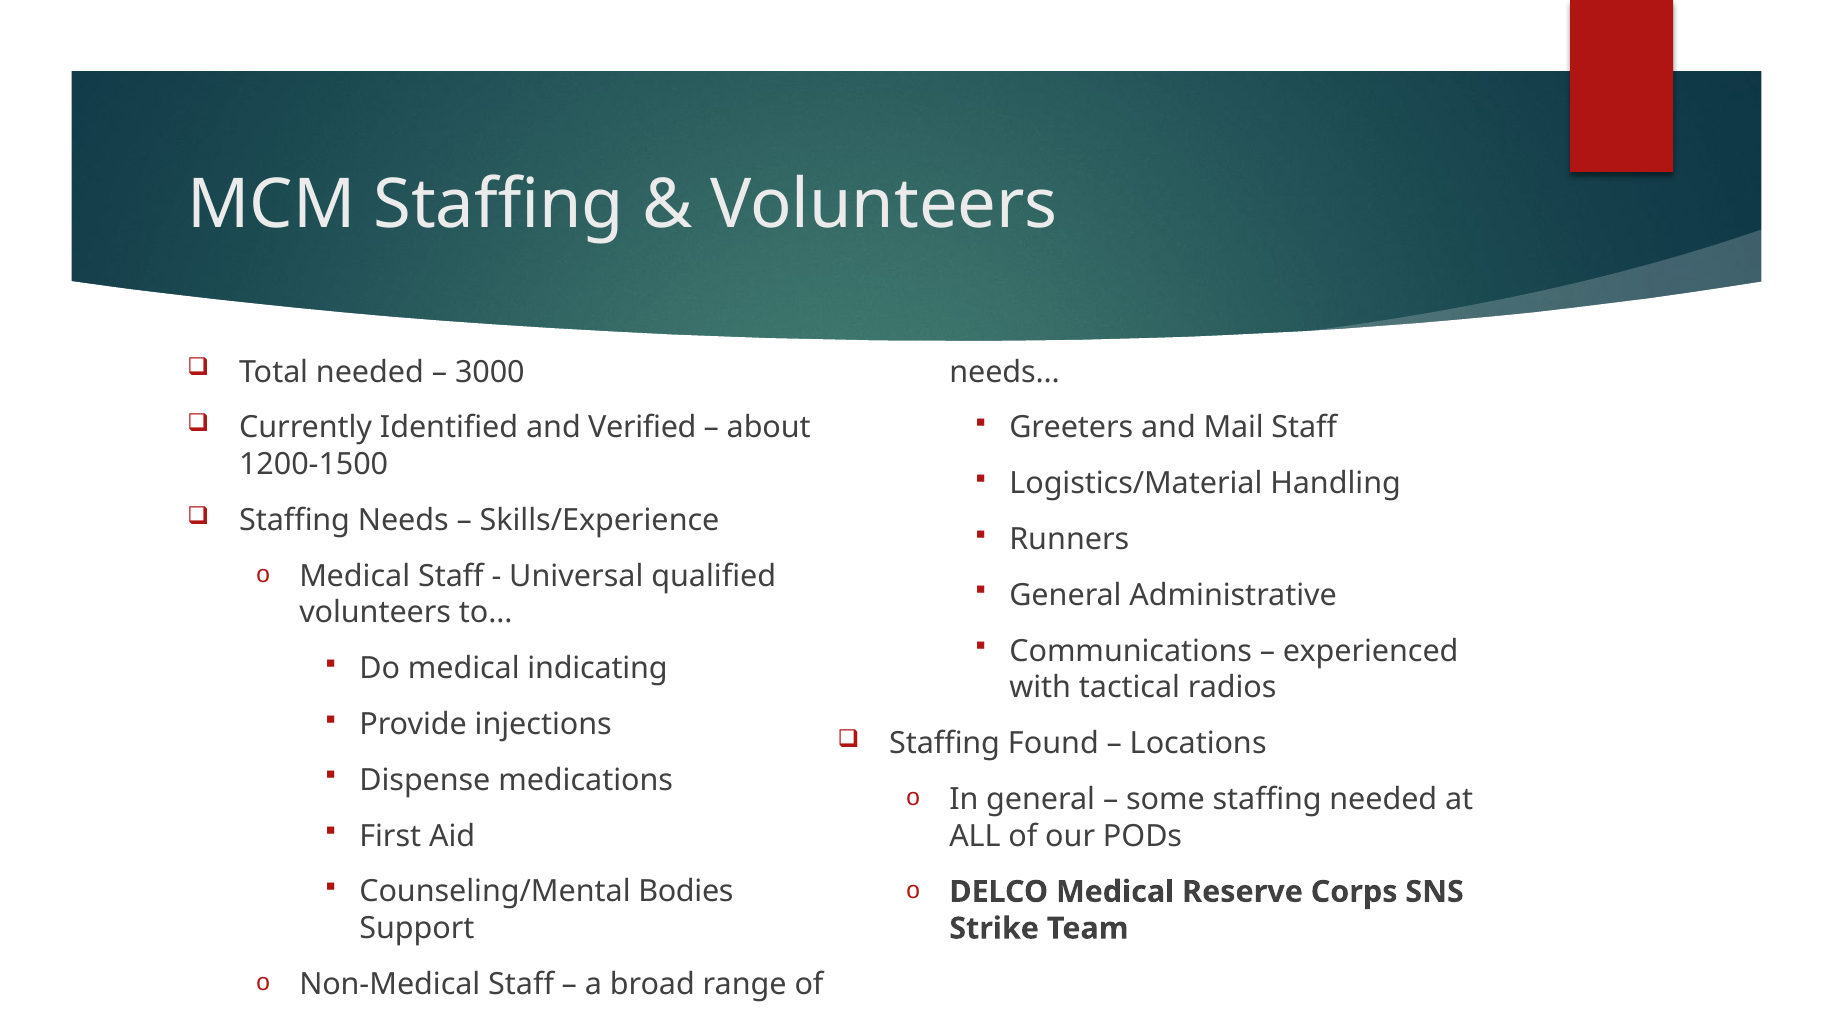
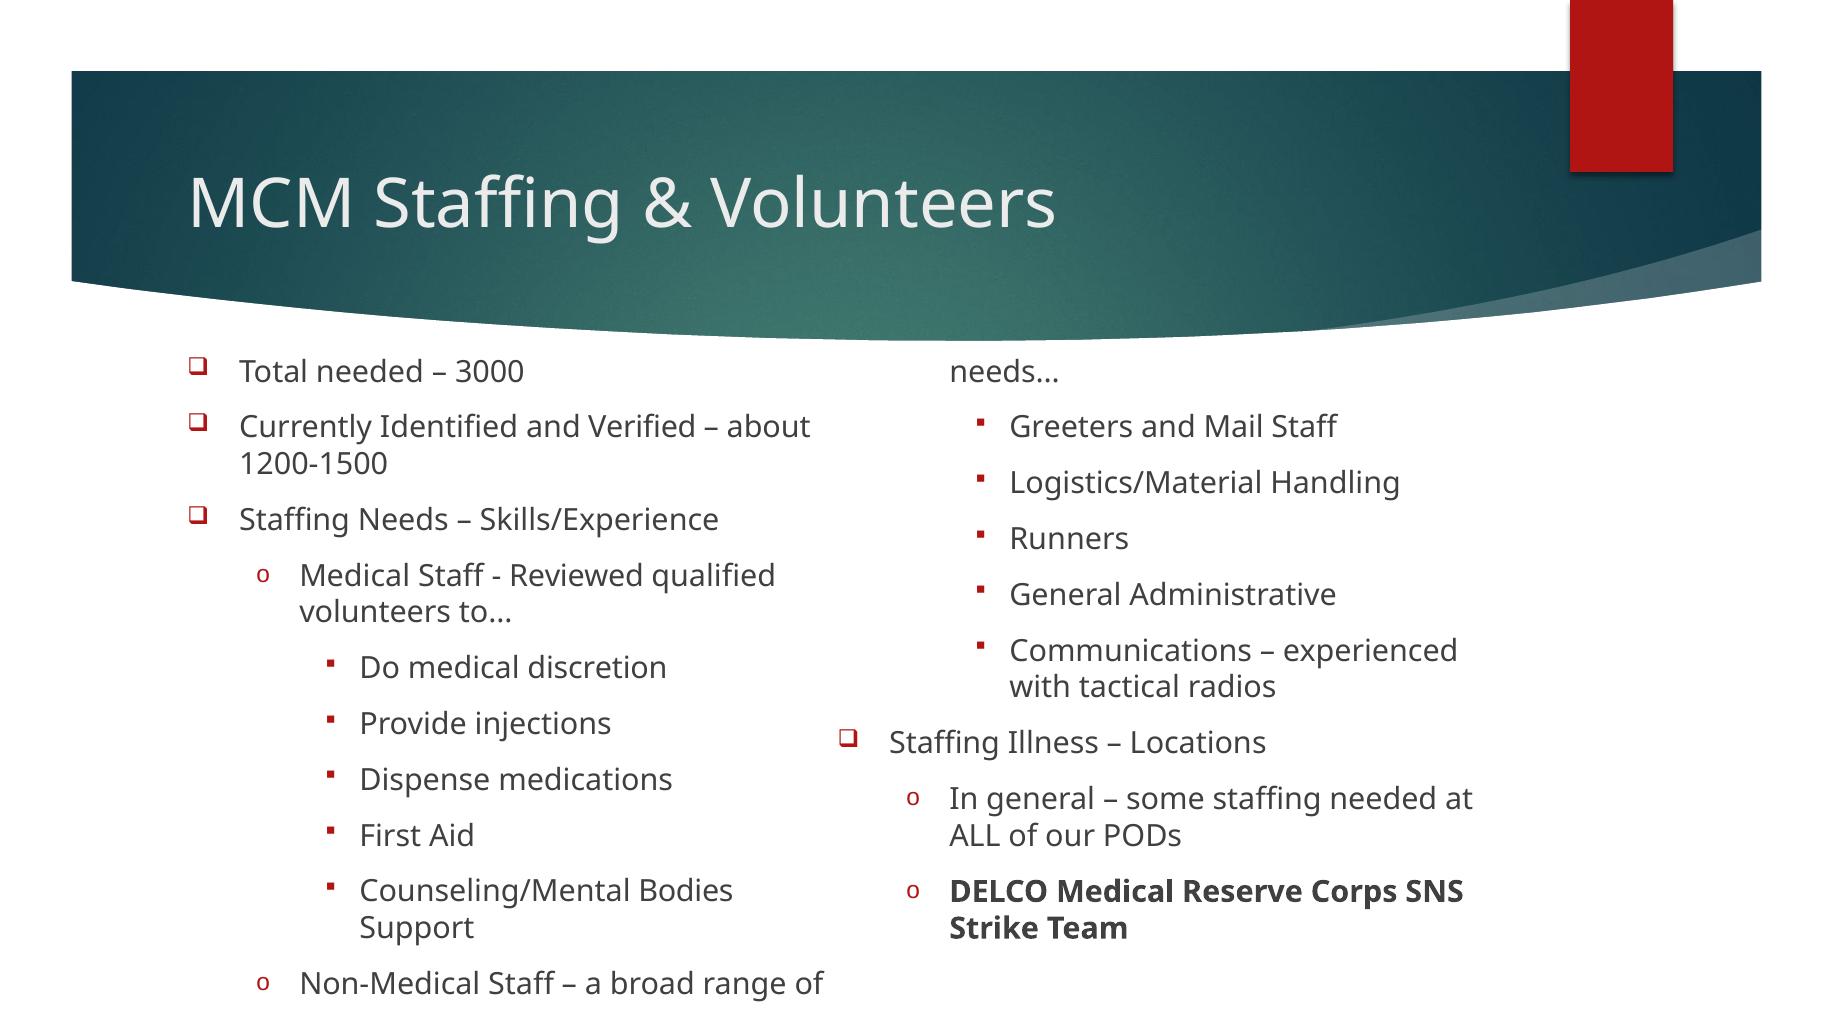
Universal: Universal -> Reviewed (577, 576)
indicating: indicating -> discretion (598, 668)
Found: Found -> Illness (1053, 743)
